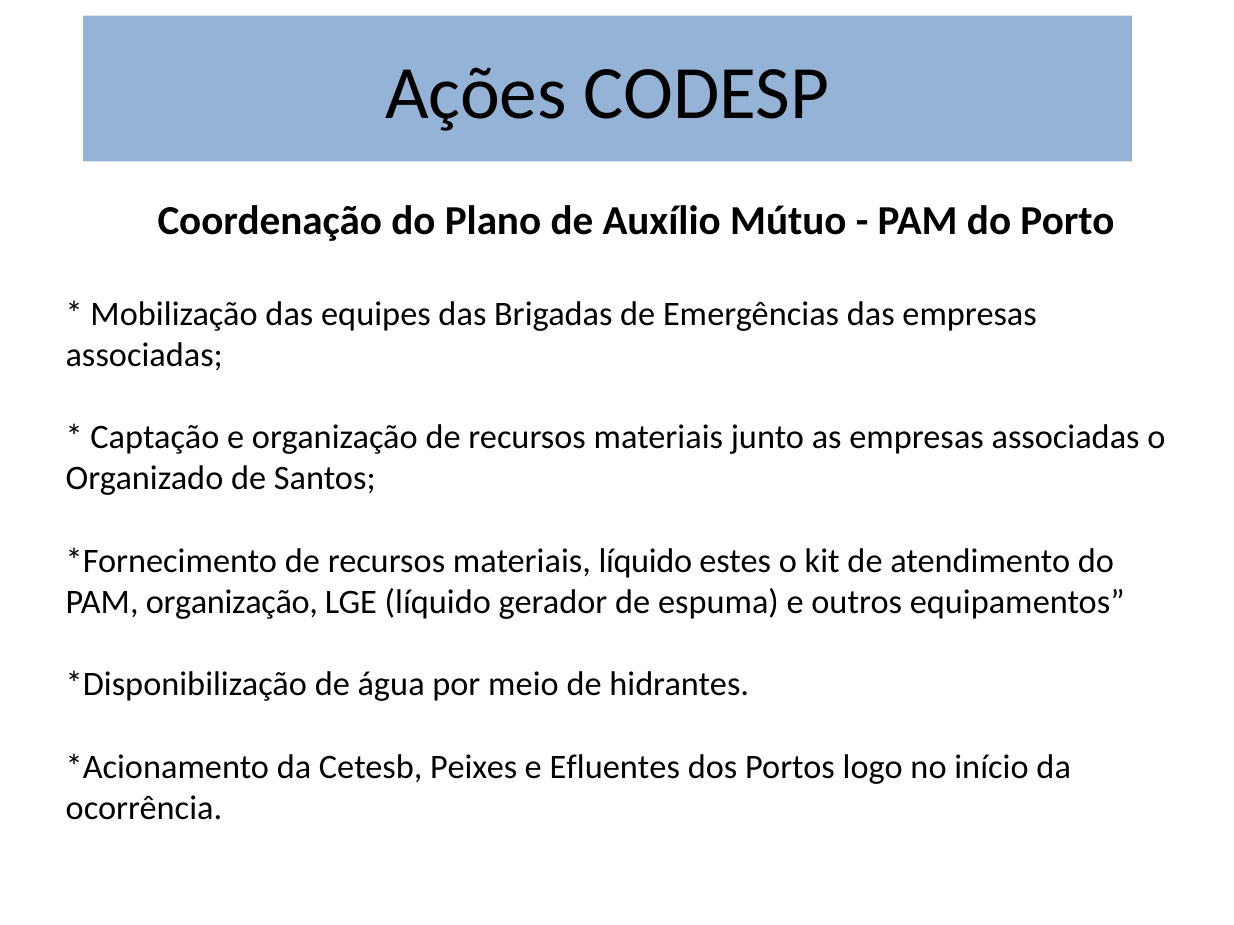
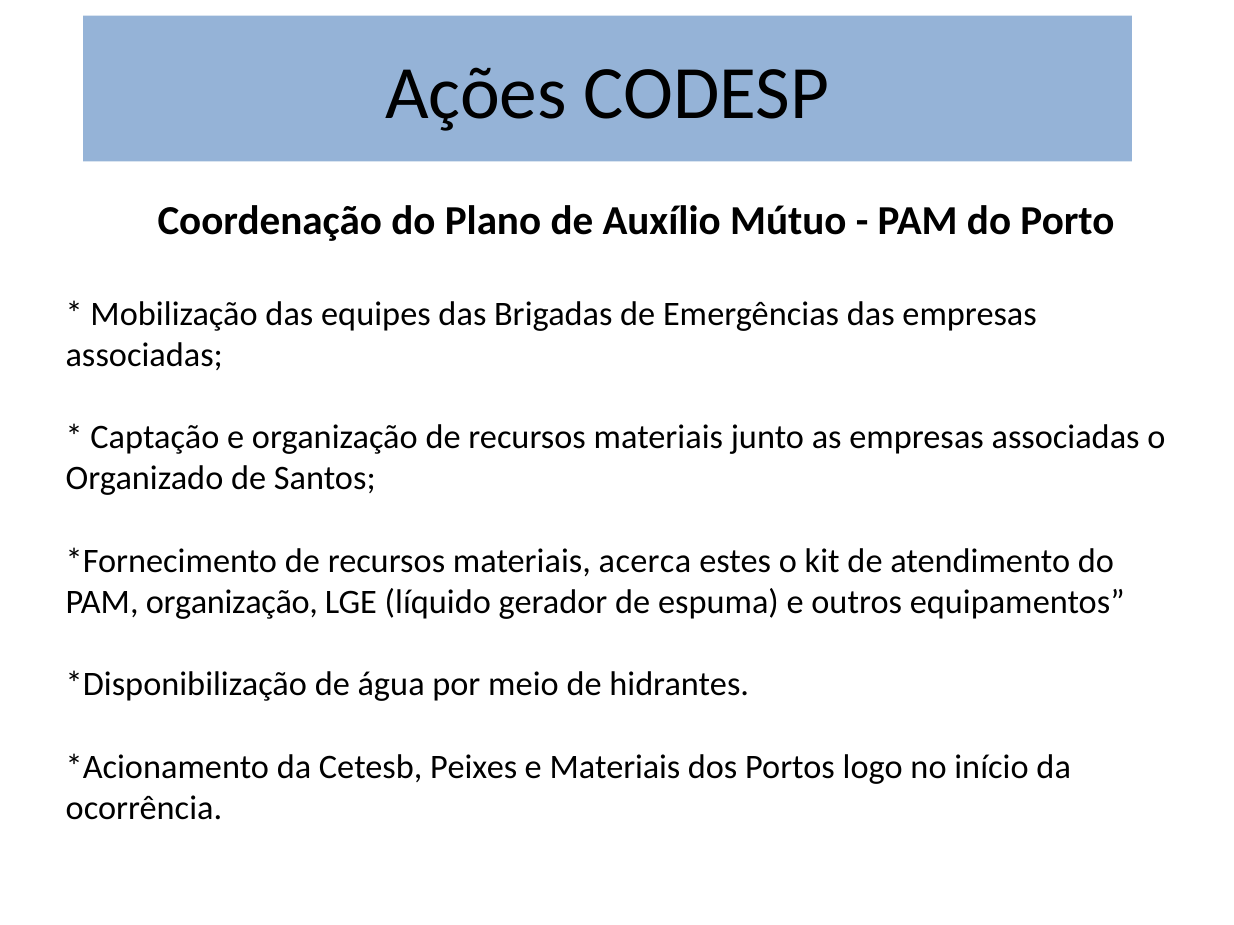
materiais líquido: líquido -> acerca (645, 561)
e Efluentes: Efluentes -> Materiais (615, 767)
